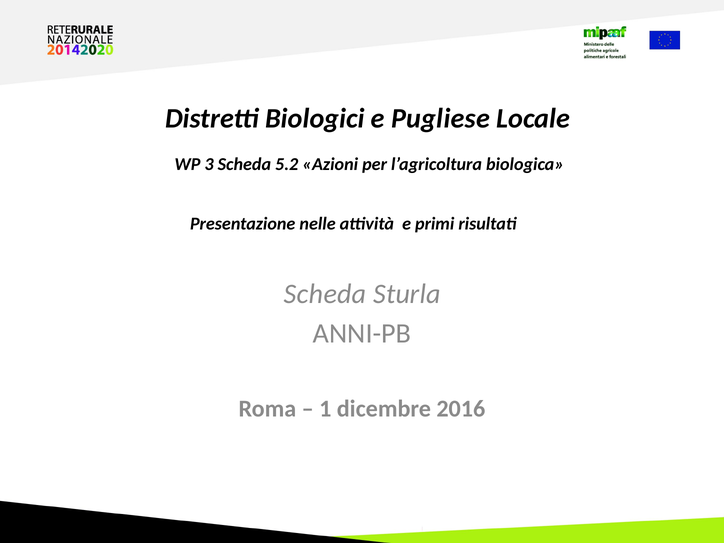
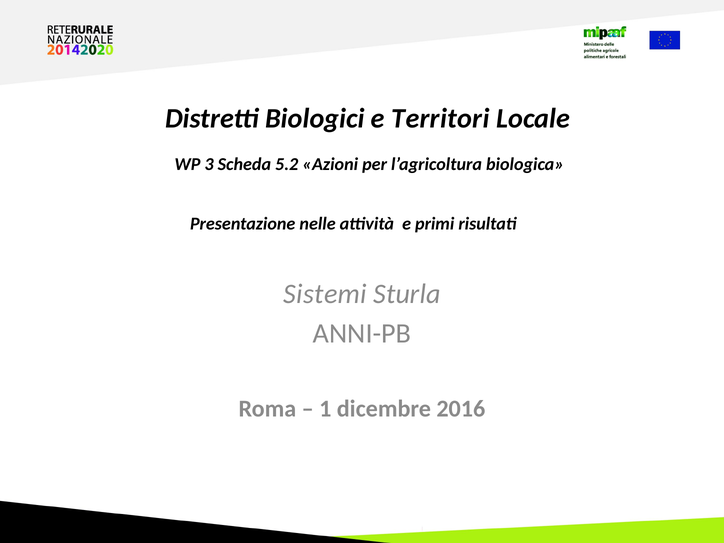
Pugliese: Pugliese -> Territori (440, 118)
Scheda: Scheda -> Sistemi (325, 294)
